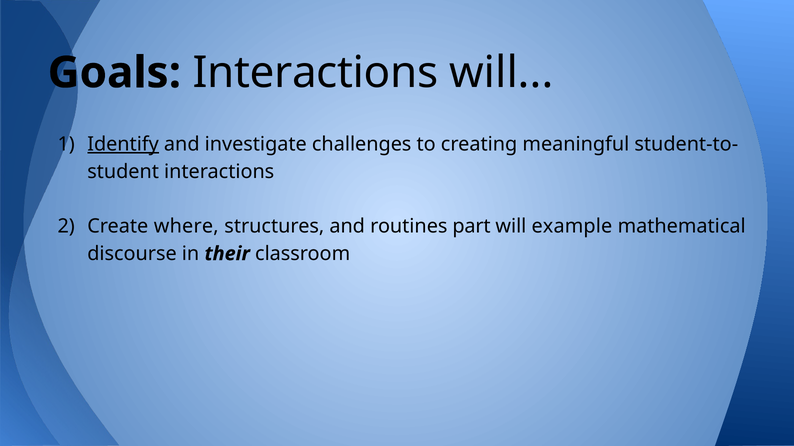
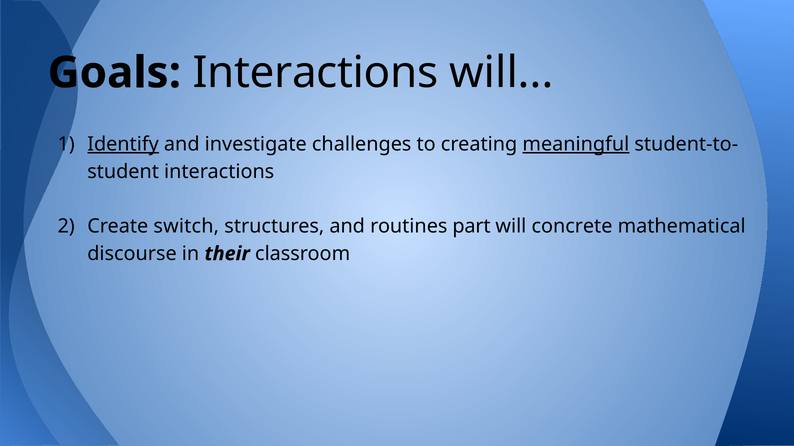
meaningful underline: none -> present (576, 144)
where: where -> switch (186, 227)
example: example -> concrete (572, 227)
